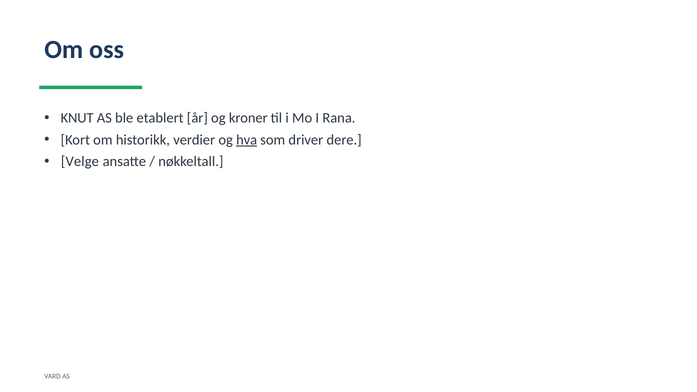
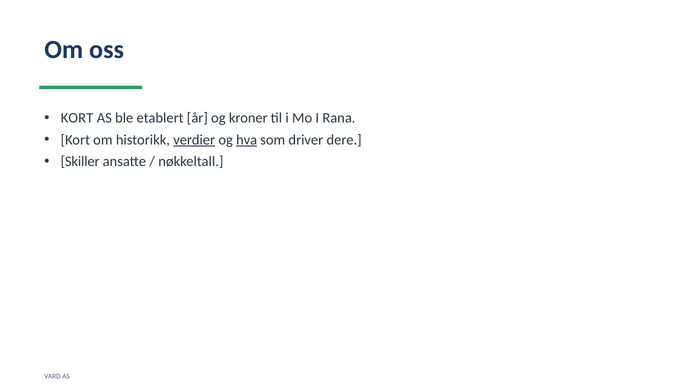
KNUT: KNUT -> KORT (77, 118)
verdier underline: none -> present (194, 140)
Velge: Velge -> Skiller (80, 162)
